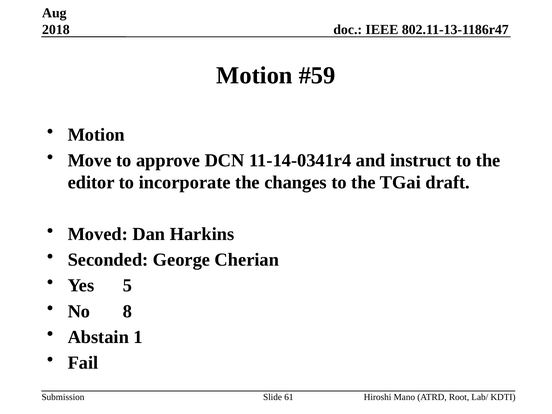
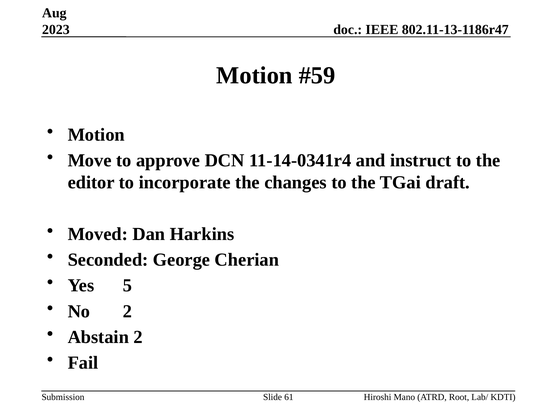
2018: 2018 -> 2023 (56, 29)
No 8: 8 -> 2 (127, 311)
Abstain 1: 1 -> 2 (138, 337)
